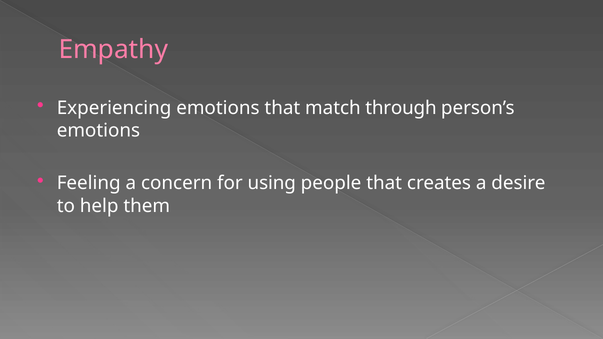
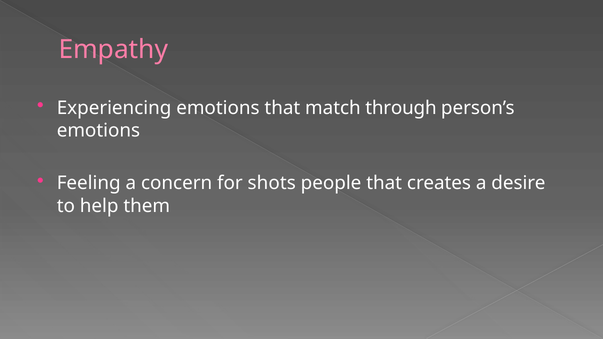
using: using -> shots (272, 183)
